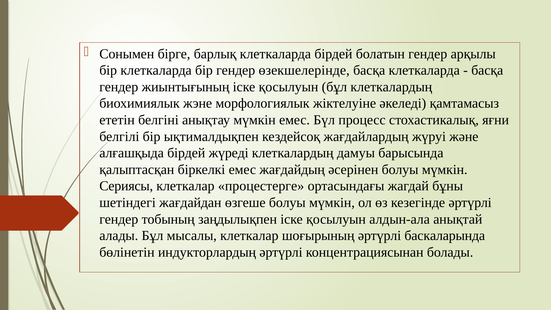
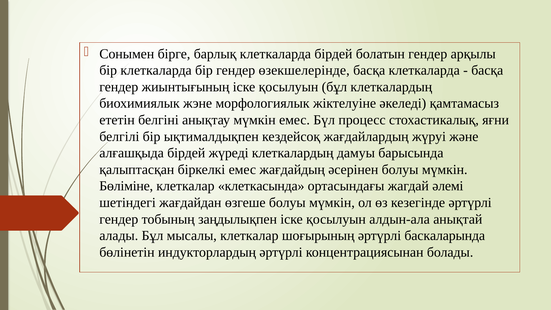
Сериясы: Сериясы -> Бөліміне (126, 186)
процестерге: процестерге -> клеткасында (261, 186)
бұны: бұны -> әлемі (448, 186)
